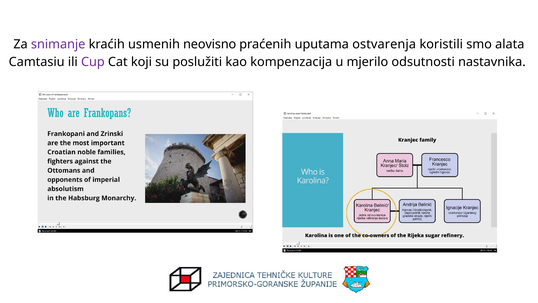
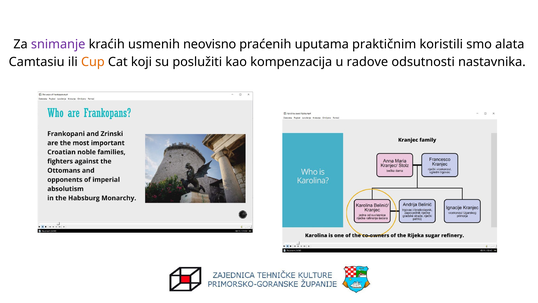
ostvarenja: ostvarenja -> praktičnim (384, 44)
Cup colour: purple -> orange (93, 62)
mjerilo: mjerilo -> radove (367, 62)
